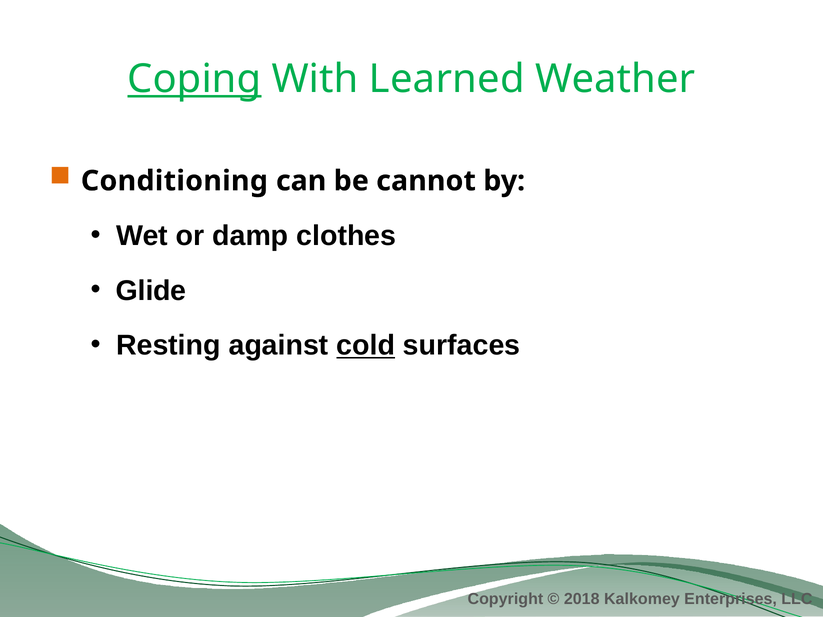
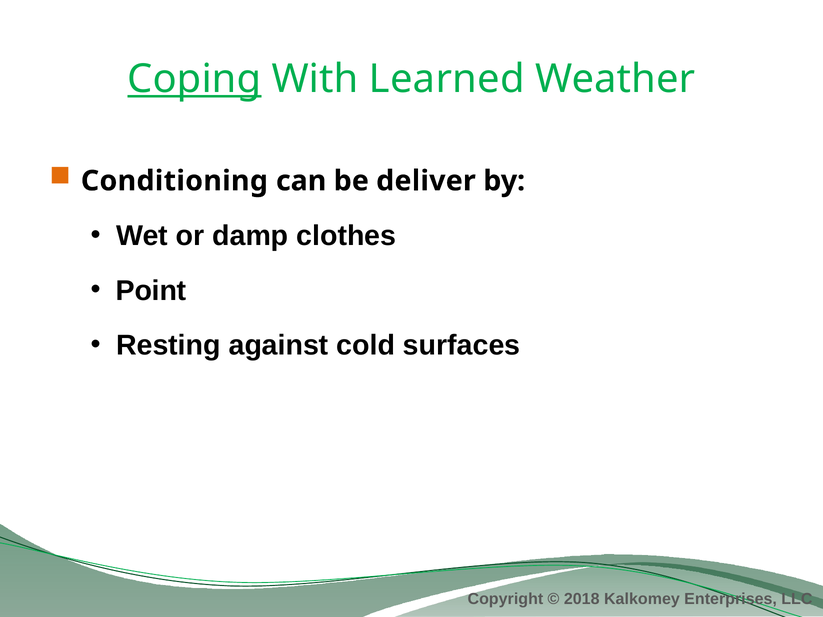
cannot: cannot -> deliver (426, 181)
Glide: Glide -> Point (151, 291)
cold underline: present -> none (366, 346)
